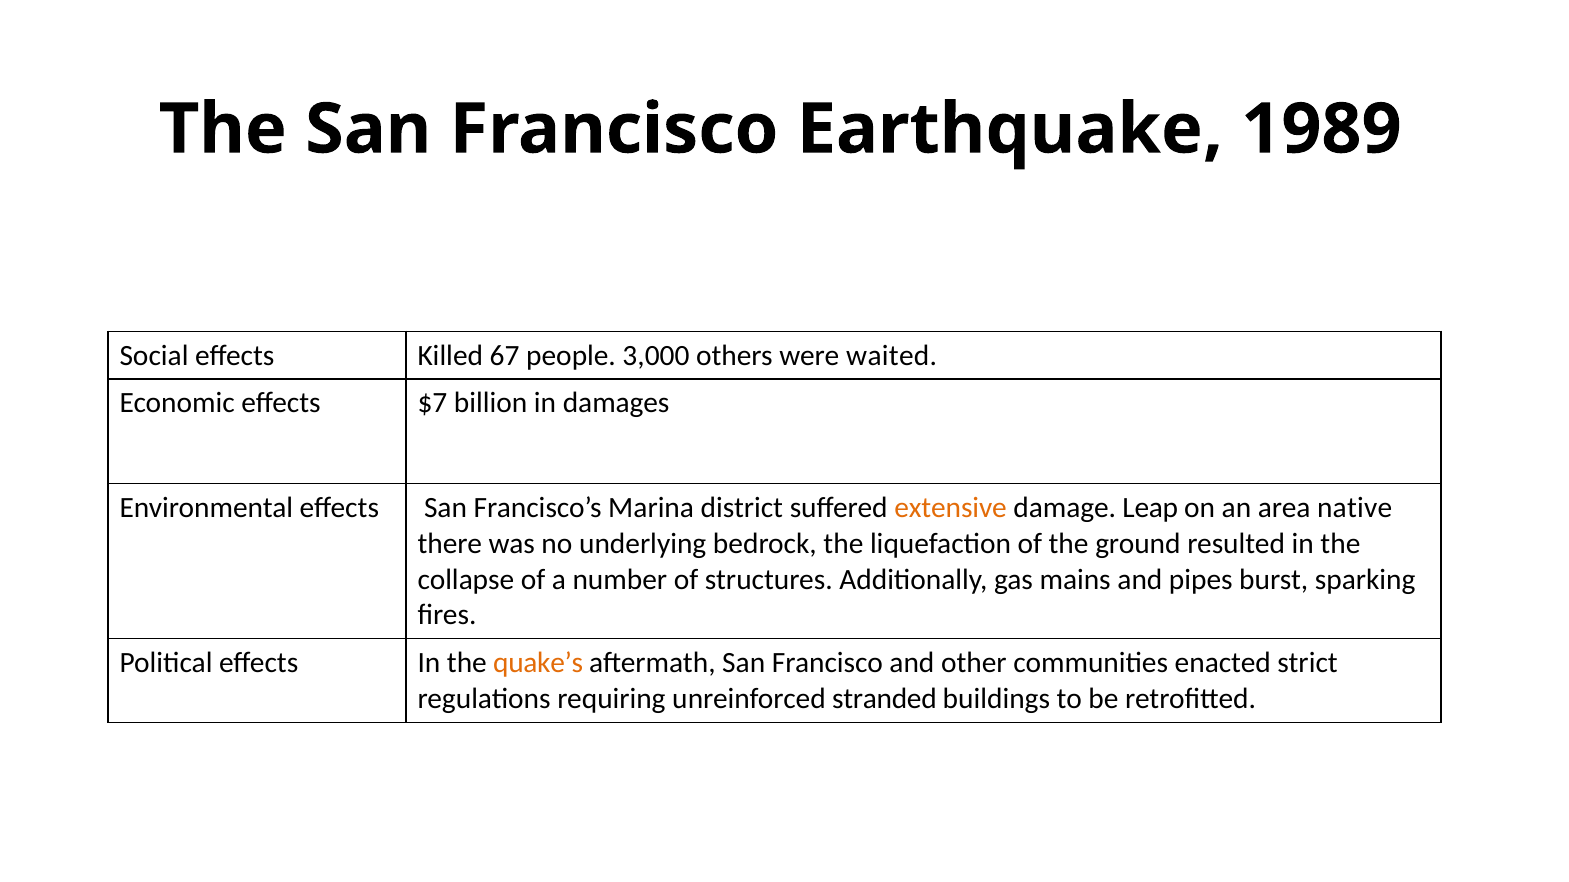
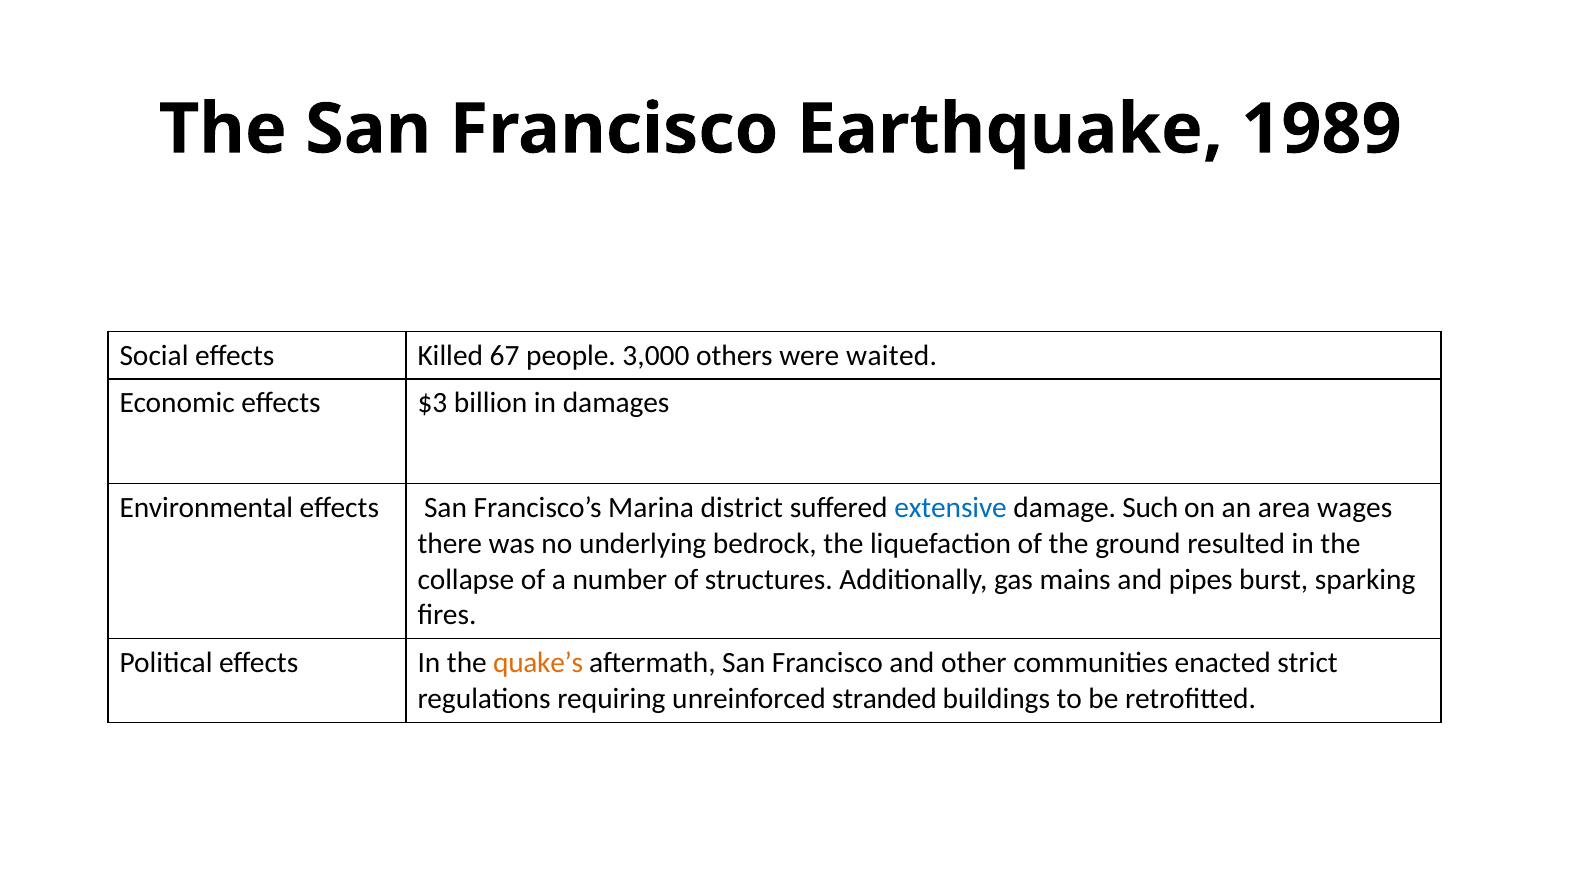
$7: $7 -> $3 (432, 403)
extensive colour: orange -> blue (951, 508)
Leap: Leap -> Such (1150, 508)
native: native -> wages (1355, 508)
